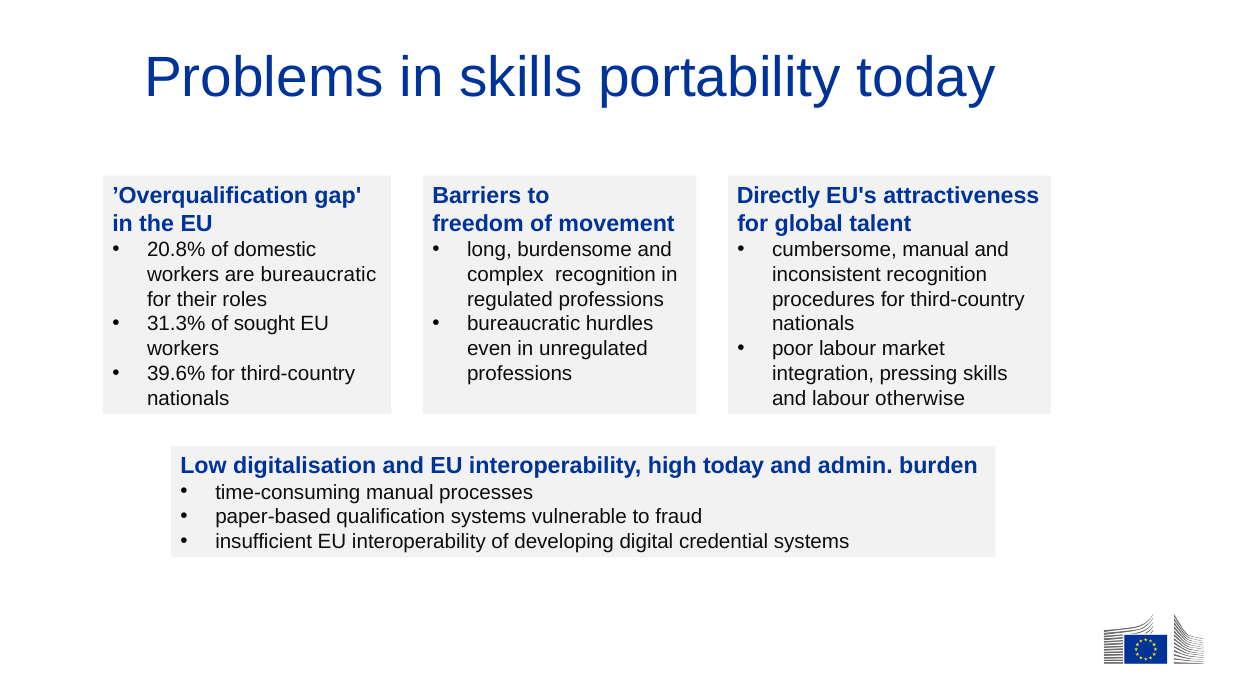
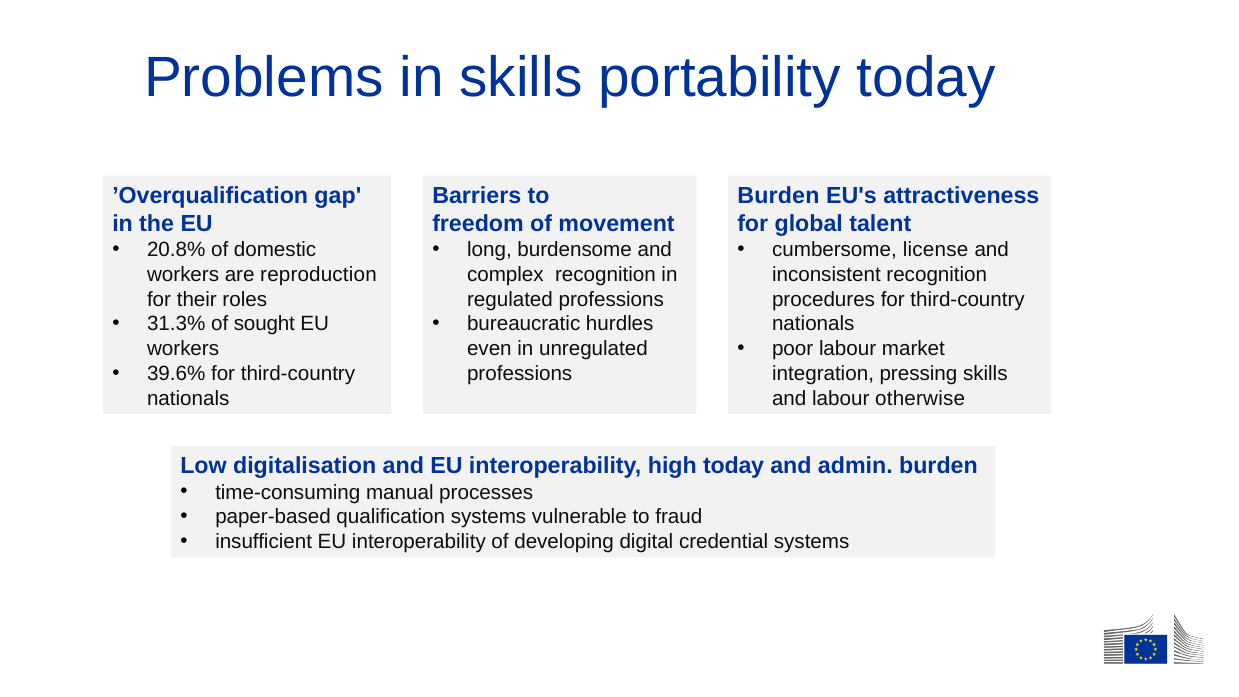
Directly: Directly -> Burden (778, 196)
cumbersome manual: manual -> license (936, 250)
are bureaucratic: bureaucratic -> reproduction (318, 274)
